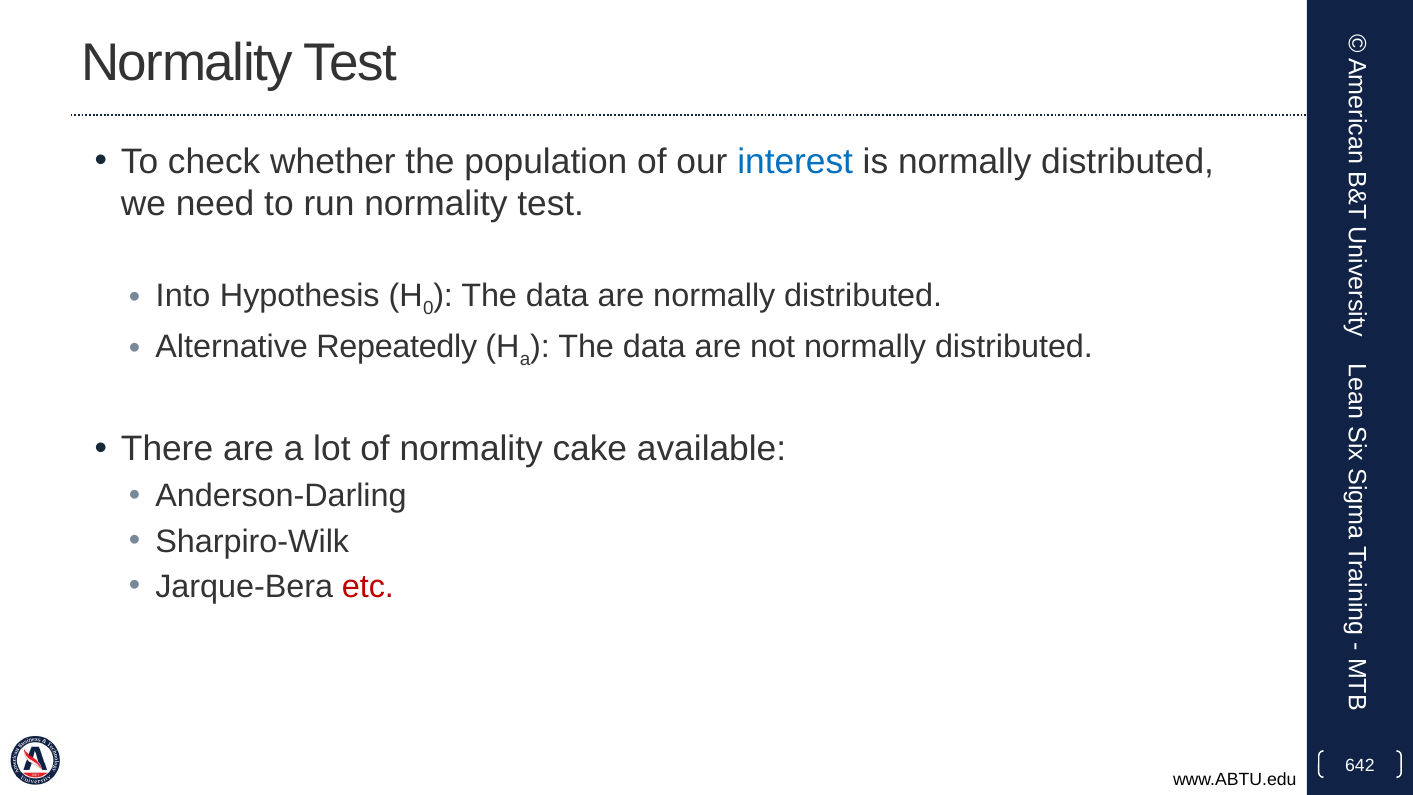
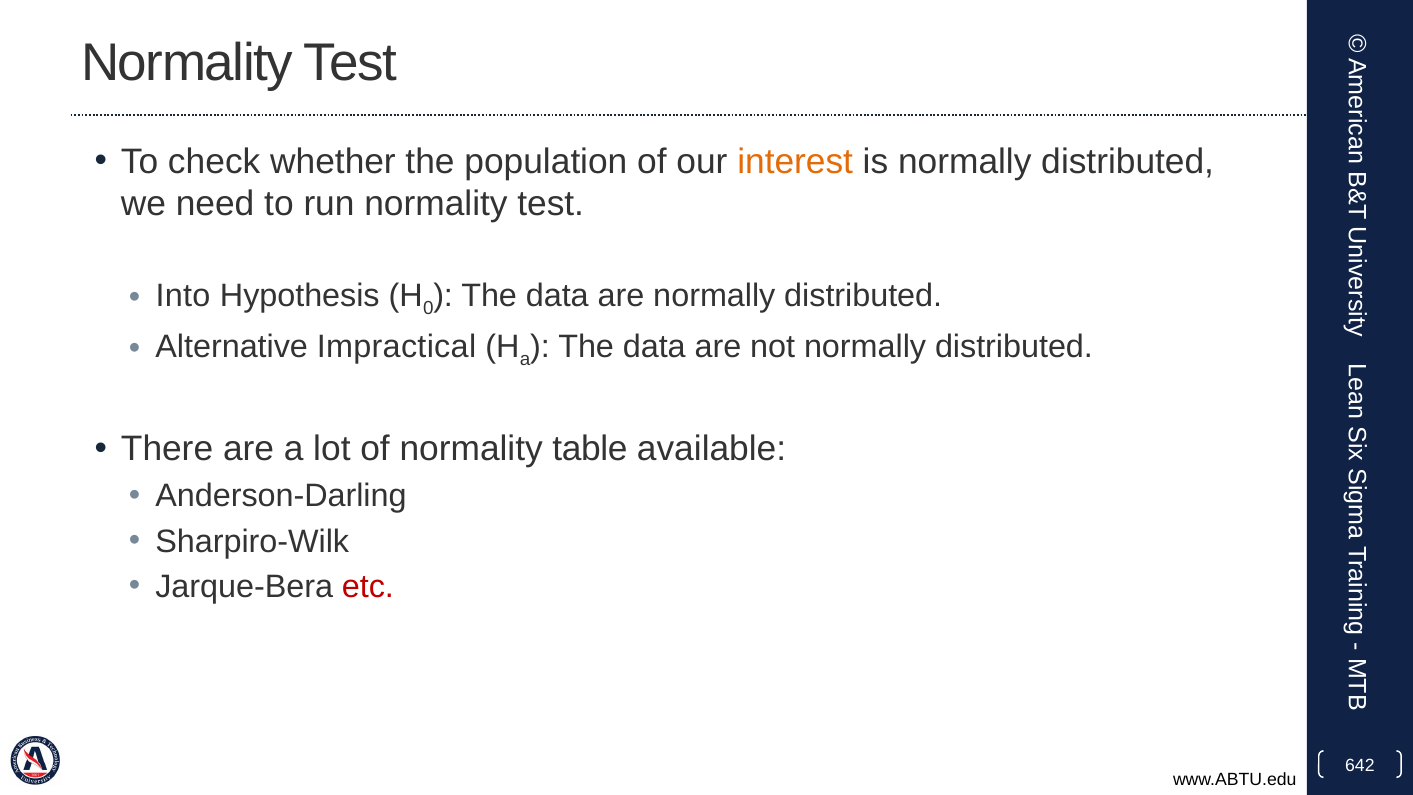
interest colour: blue -> orange (795, 161)
Repeatedly: Repeatedly -> Impractical (397, 347)
cake: cake -> table (590, 449)
